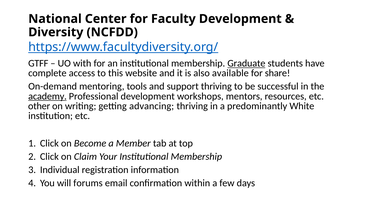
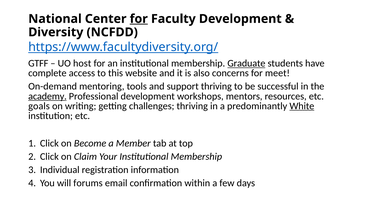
for underline: none -> present (139, 19)
with: with -> host (82, 63)
available: available -> concerns (230, 73)
share: share -> meet (277, 73)
other: other -> goals (39, 106)
advancing: advancing -> challenges (152, 106)
White underline: none -> present (302, 106)
